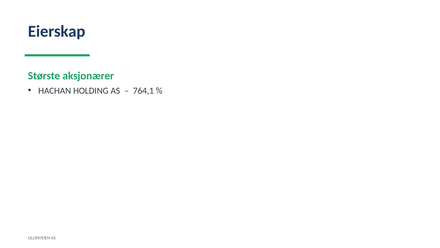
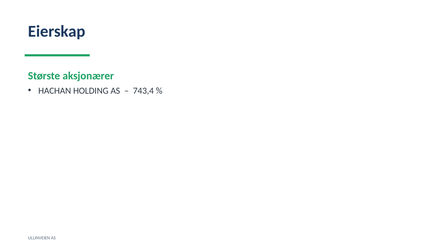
764,1: 764,1 -> 743,4 (143, 90)
